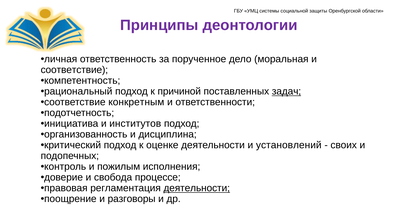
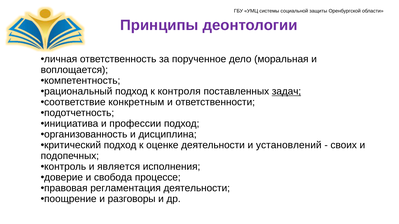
соответствие: соответствие -> воплощается (74, 70)
причиной: причиной -> контроля (179, 92)
институтов: институтов -> профессии (135, 124)
пожилым: пожилым -> является (119, 167)
деятельности underline: present -> none (197, 189)
